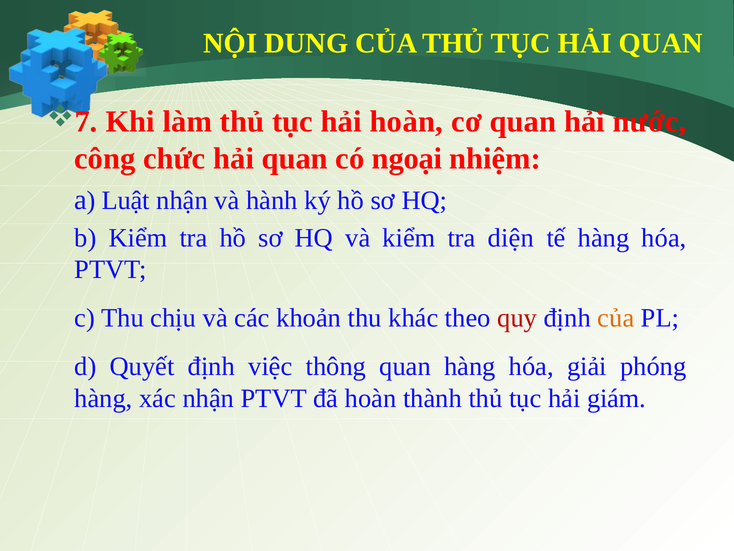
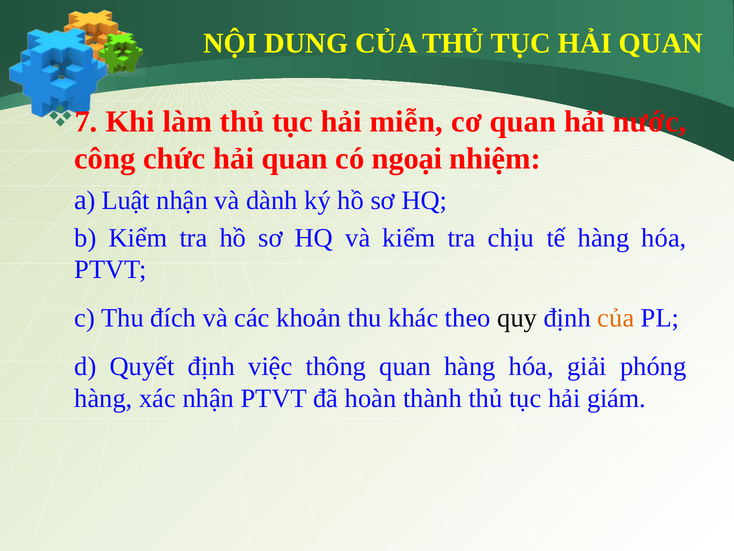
hải hoàn: hoàn -> miễn (406, 122)
hành: hành -> dành (272, 200)
diện: diện -> chịu (511, 238)
chịu: chịu -> đích (173, 318)
quy colour: red -> black (517, 318)
